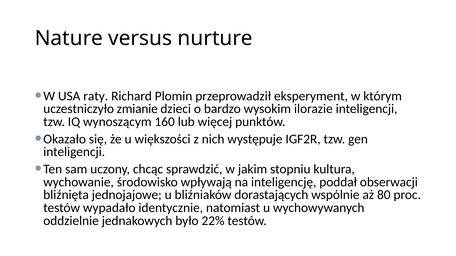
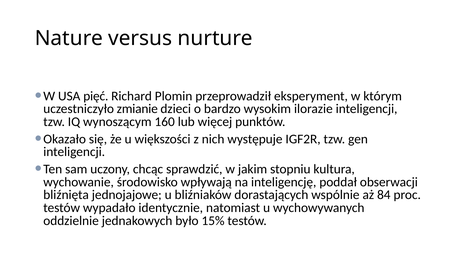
raty: raty -> pięć (96, 96)
80: 80 -> 84 (384, 195)
22%: 22% -> 15% (213, 221)
